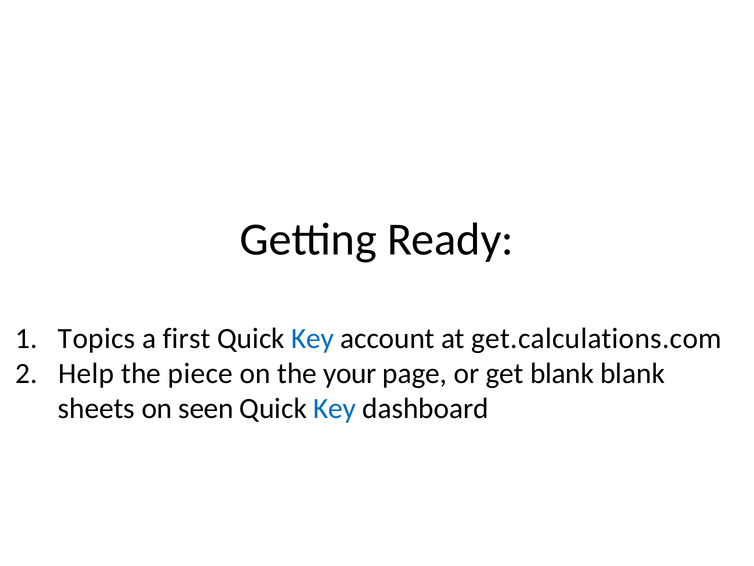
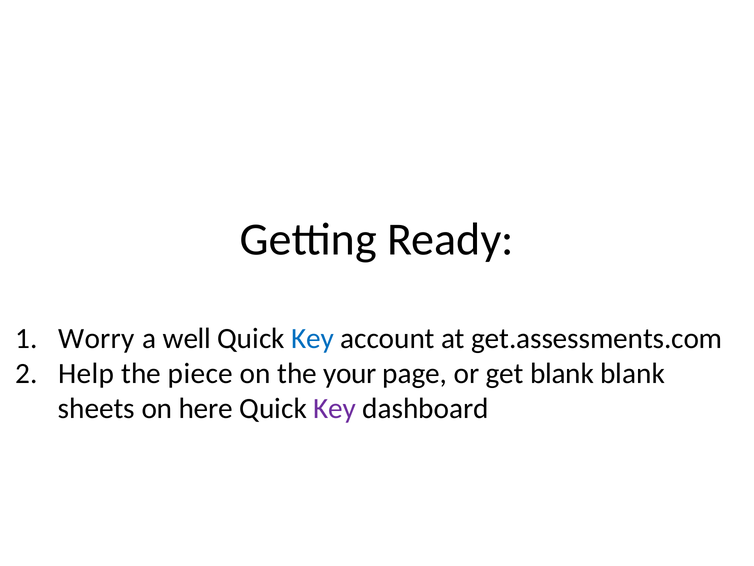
Topics: Topics -> Worry (97, 338)
first: first -> well (187, 338)
get.calculations.com: get.calculations.com -> get.assessments.com (597, 338)
seen: seen -> here (206, 408)
Key colour: blue -> purple (335, 408)
